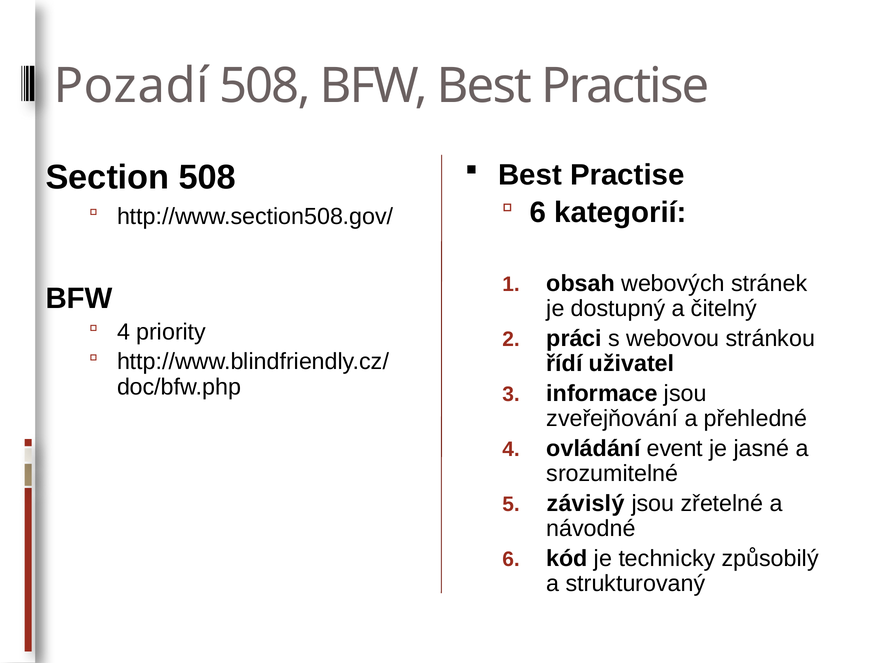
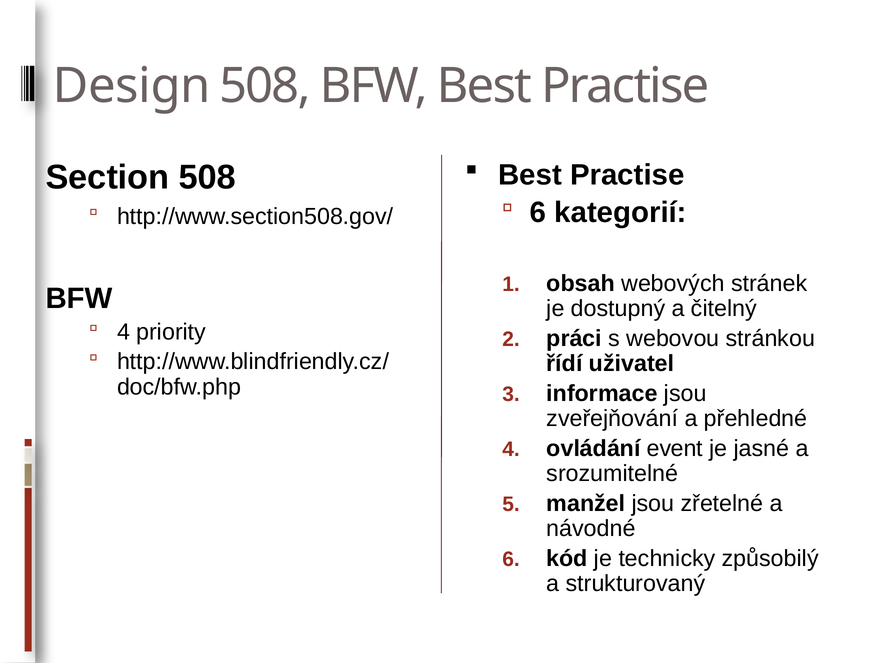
Pozadí: Pozadí -> Design (132, 86)
závislý: závislý -> manžel (586, 503)
